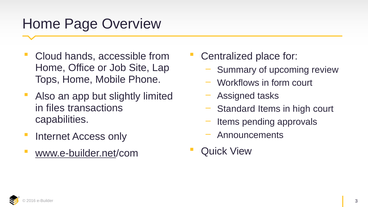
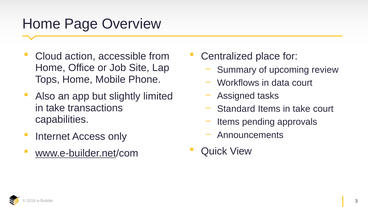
hands: hands -> action (80, 56)
form: form -> data (280, 83)
files: files -> take (55, 108)
Items in high: high -> take (302, 109)
